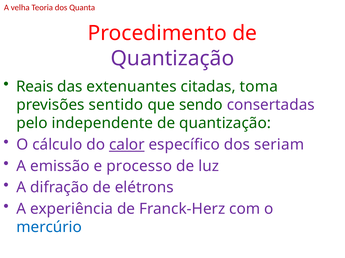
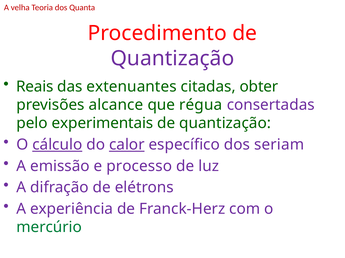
toma: toma -> obter (259, 87)
sentido: sentido -> alcance (116, 105)
sendo: sendo -> régua (201, 105)
independente: independente -> experimentais (102, 124)
cálculo underline: none -> present (57, 145)
mercúrio colour: blue -> green (49, 228)
